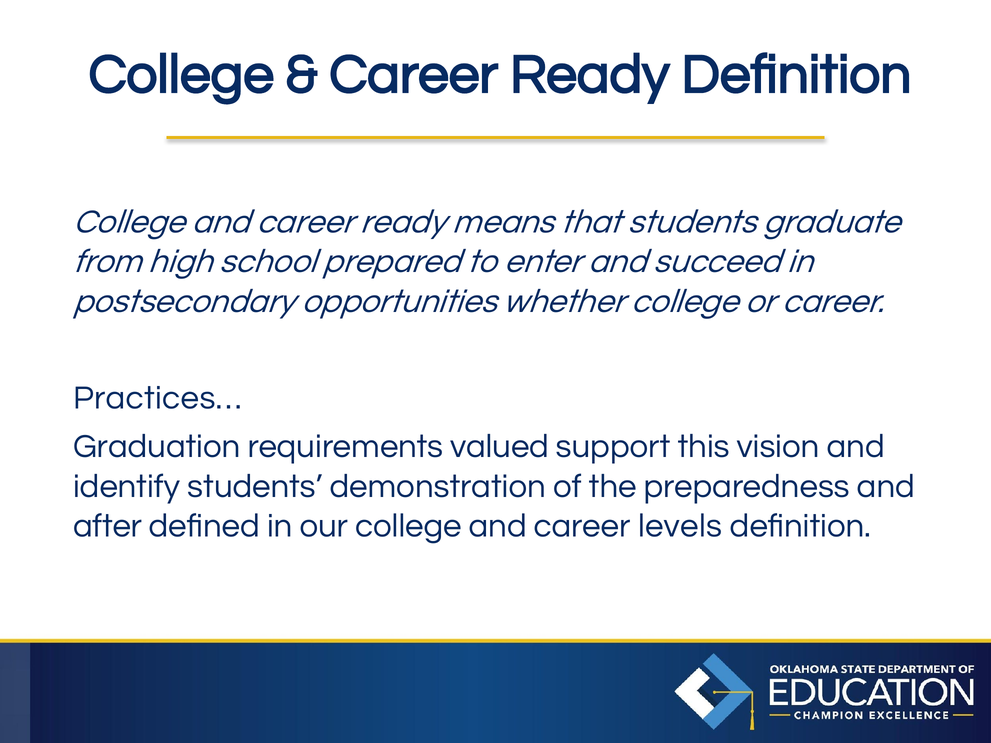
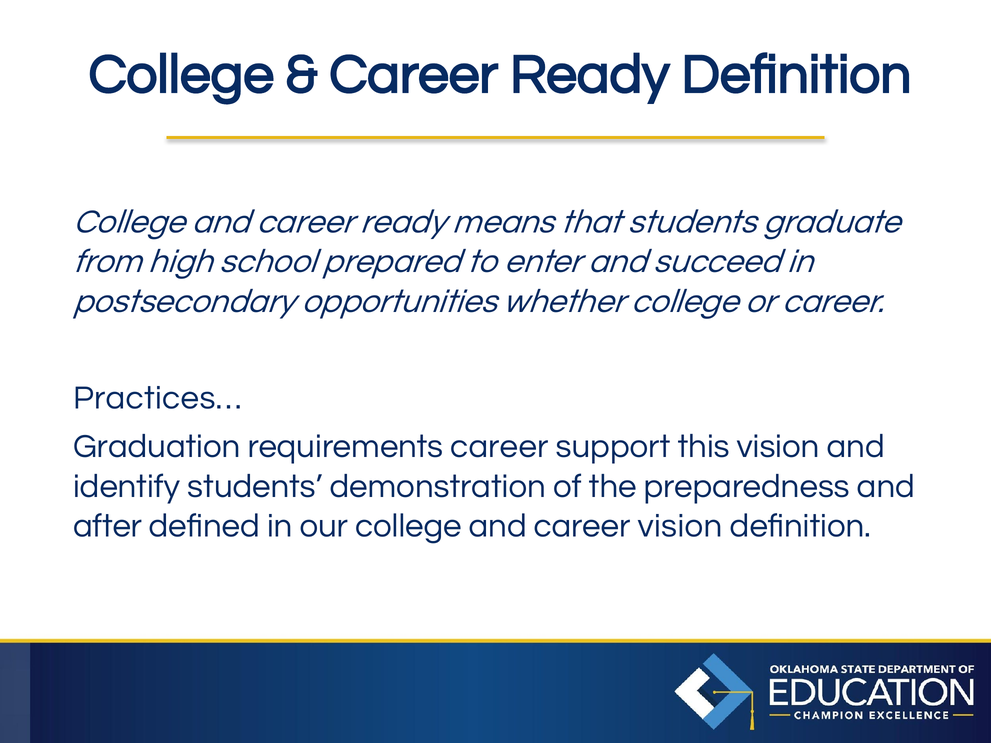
requirements valued: valued -> career (499, 447)
career levels: levels -> vision (680, 526)
